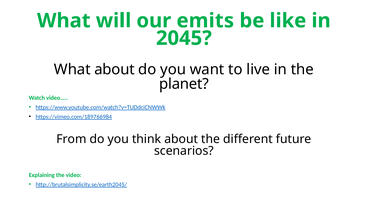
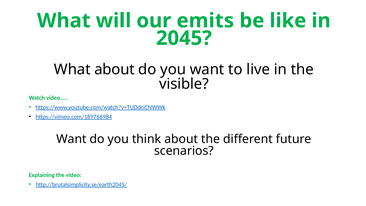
planet: planet -> visible (184, 84)
From: From -> Want (71, 139)
